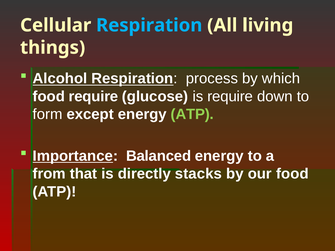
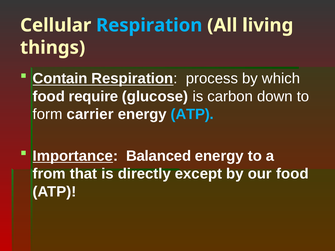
Alcohol: Alcohol -> Contain (60, 79)
is require: require -> carbon (230, 97)
except: except -> carrier (90, 114)
ATP colour: light green -> light blue (192, 114)
stacks: stacks -> except (199, 174)
